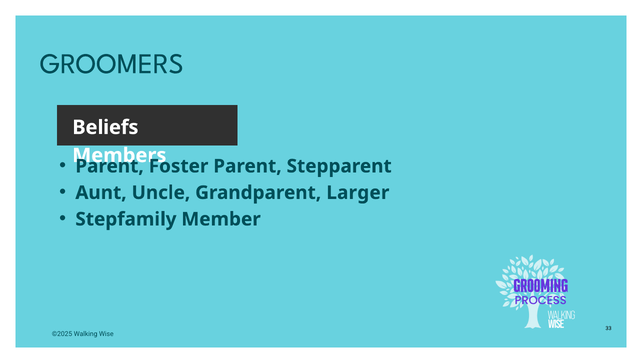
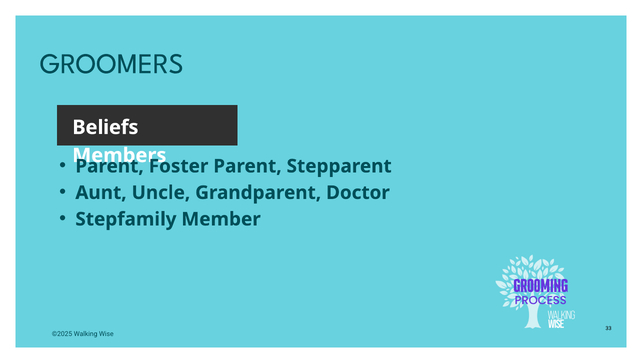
Larger: Larger -> Doctor (358, 193)
